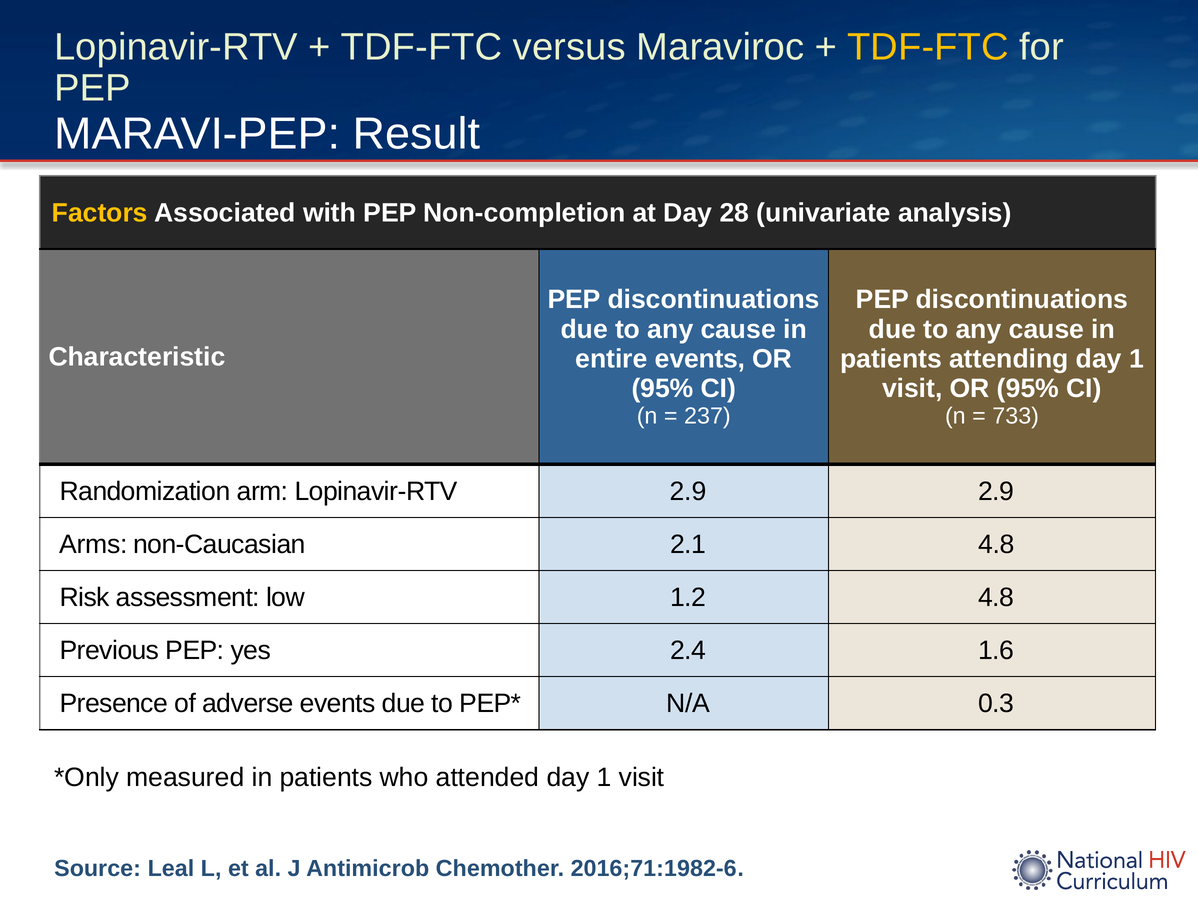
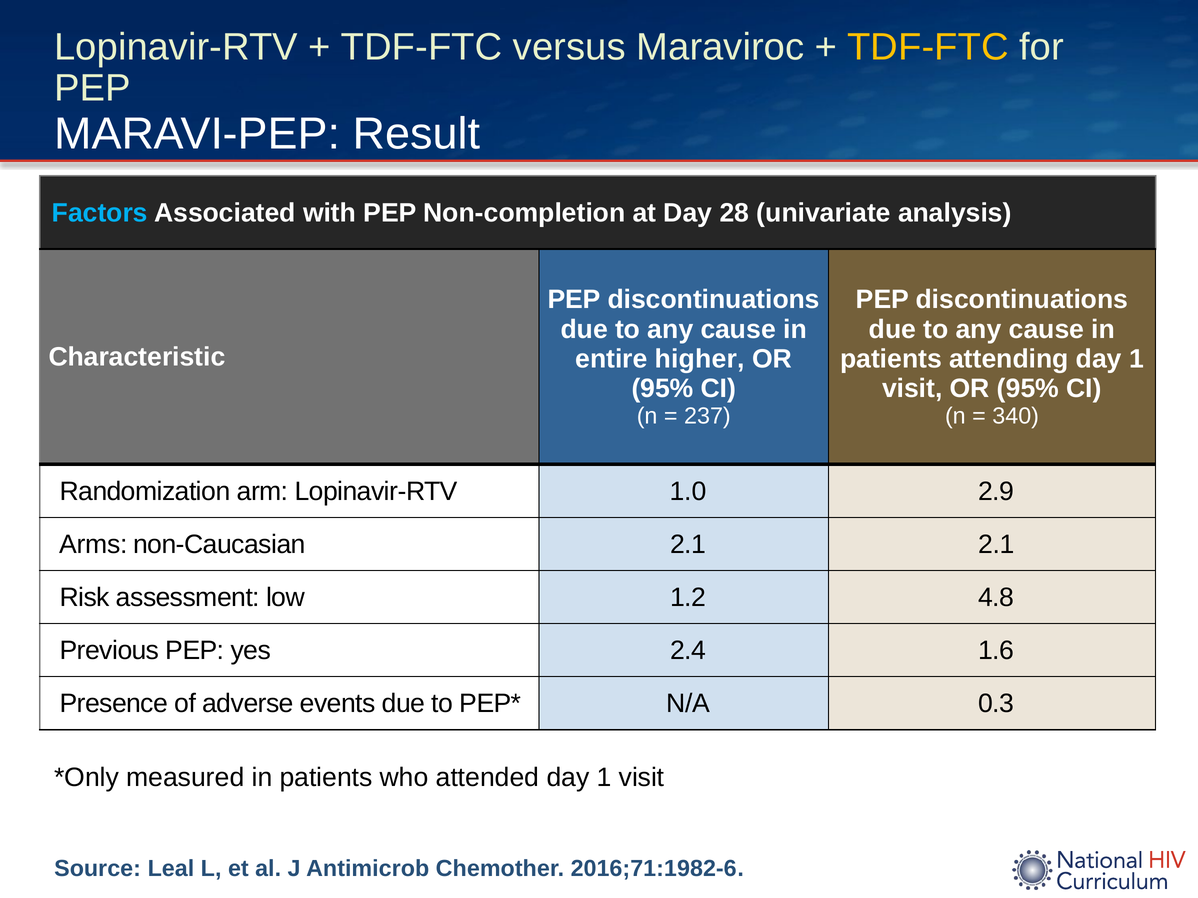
Factors colour: yellow -> light blue (100, 213)
entire events: events -> higher (700, 359)
733: 733 -> 340 (1016, 416)
Lopinavir-RTV 2.9: 2.9 -> 1.0 (688, 492)
2.1 4.8: 4.8 -> 2.1 (996, 545)
